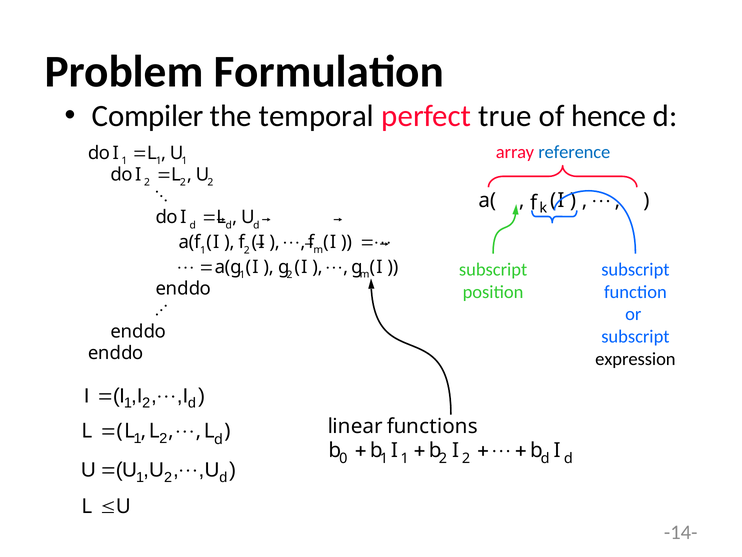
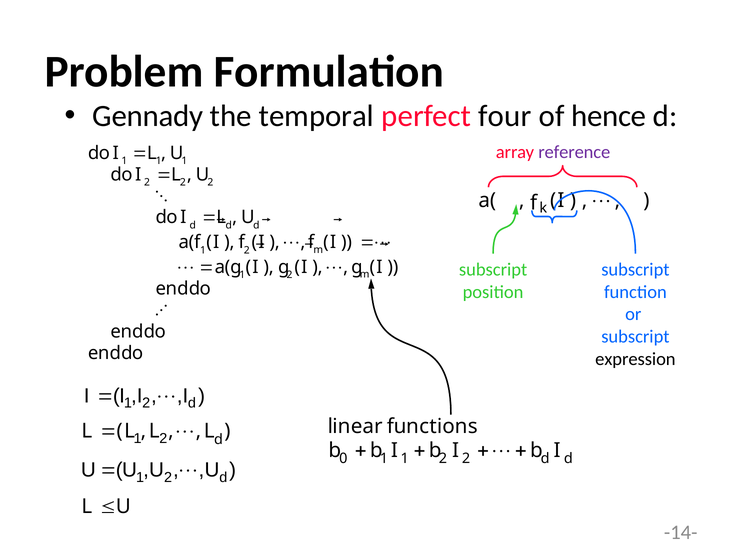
Compiler: Compiler -> Gennady (148, 116)
true: true -> four (505, 116)
reference colour: blue -> purple (574, 152)
